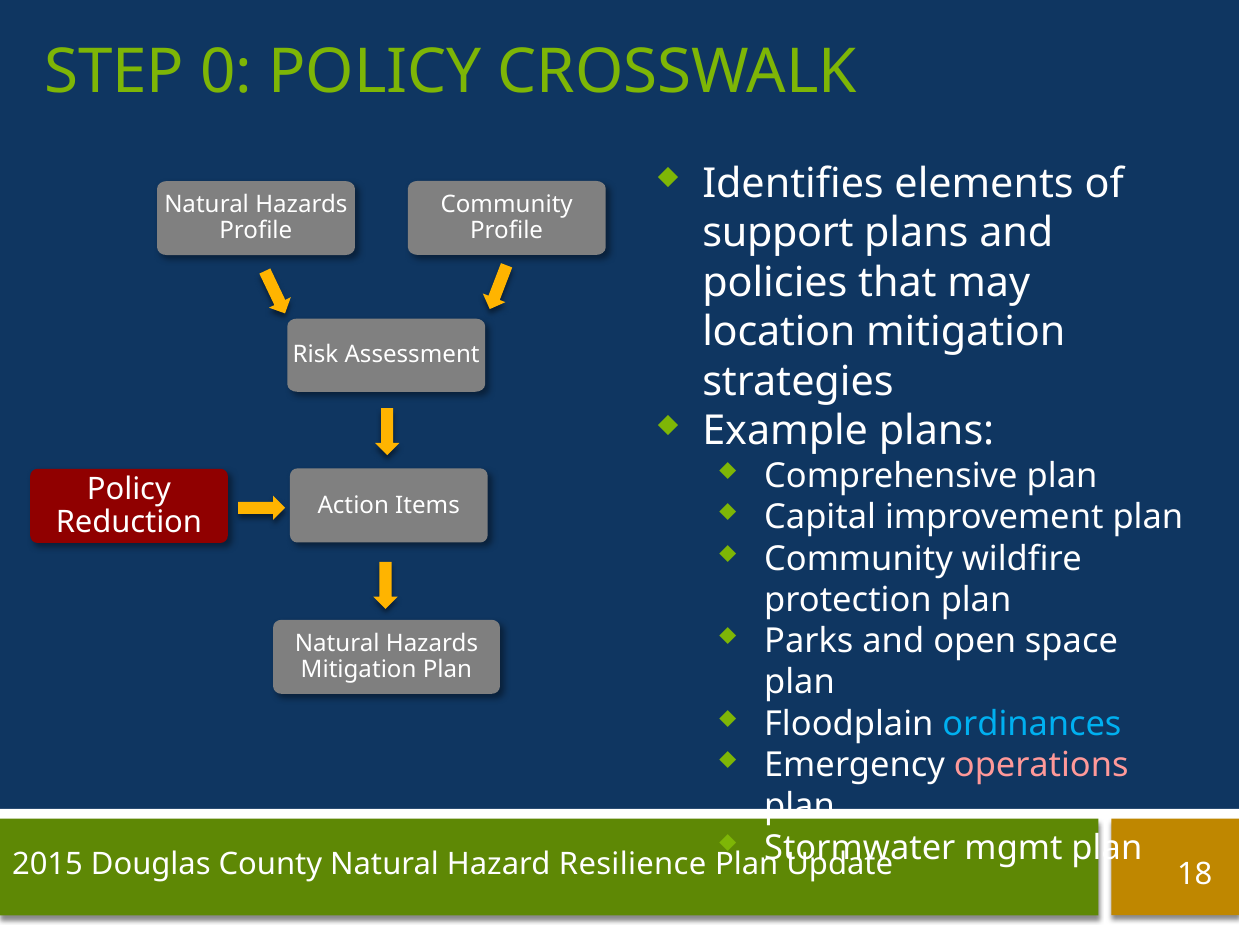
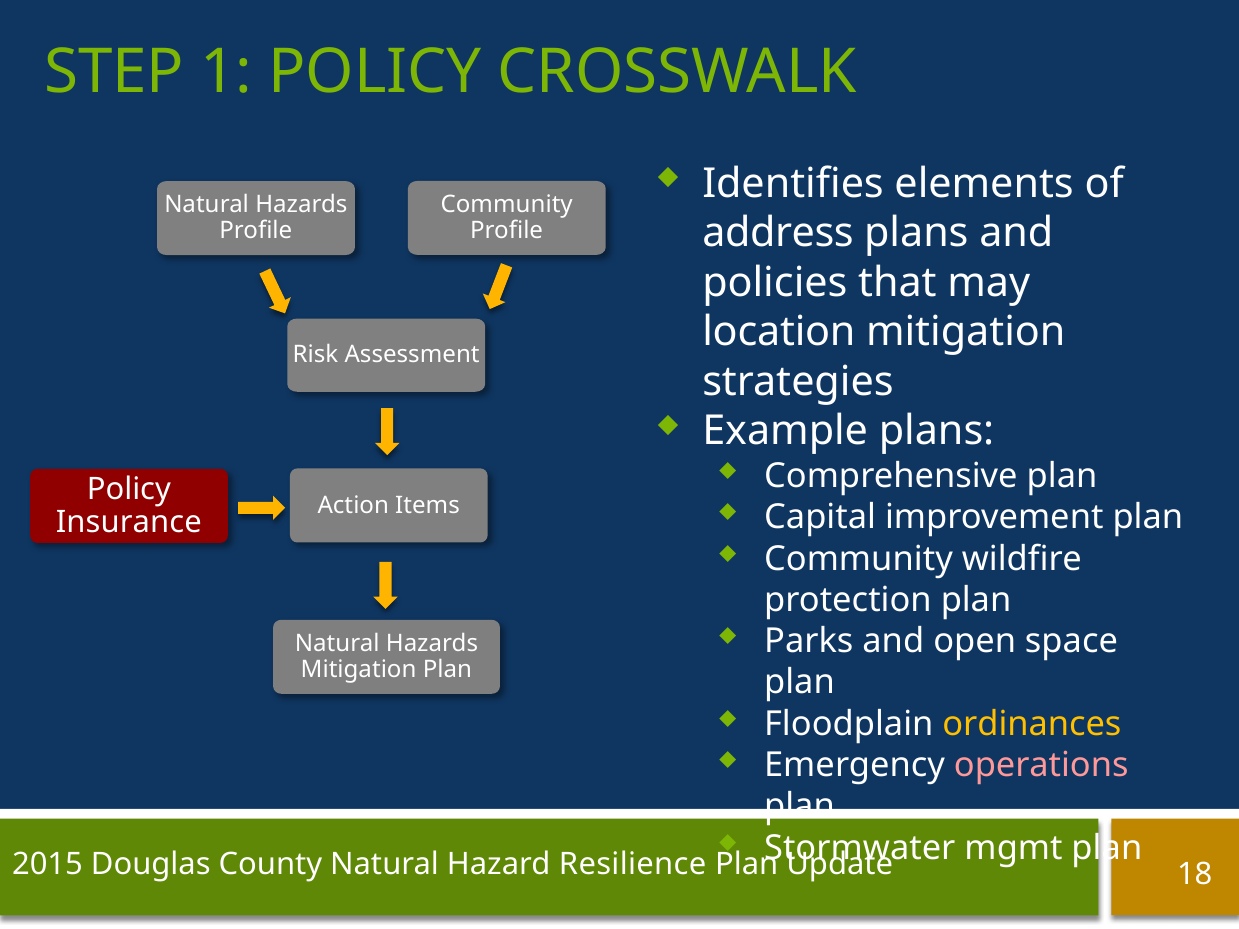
0: 0 -> 1 (226, 72)
support: support -> address (778, 233)
Reduction: Reduction -> Insurance (129, 523)
ordinances colour: light blue -> yellow (1032, 724)
